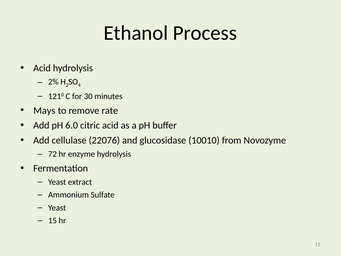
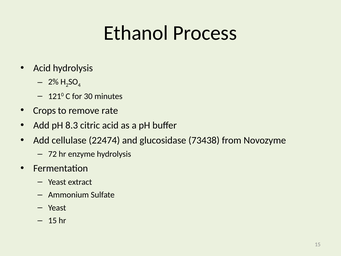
Mays: Mays -> Crops (44, 110)
6.0: 6.0 -> 8.3 (72, 125)
22076: 22076 -> 22474 (104, 140)
10010: 10010 -> 73438 (204, 140)
